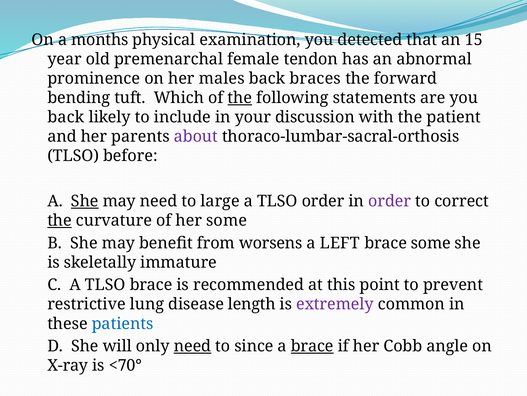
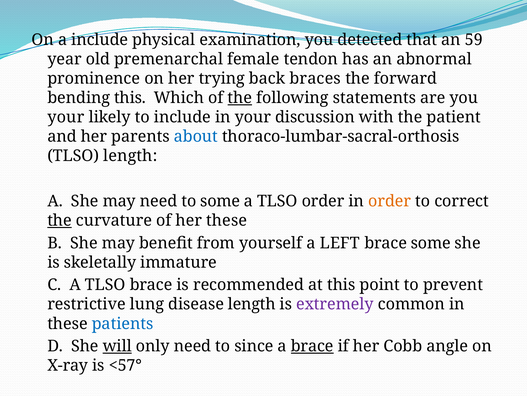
a months: months -> include (100, 40)
15: 15 -> 59 (474, 40)
males: males -> trying (222, 78)
bending tuft: tuft -> this (130, 98)
back: back -> your (66, 117)
about colour: purple -> blue (196, 136)
TLSO before: before -> length (130, 156)
She underline: present -> none (85, 201)
to large: large -> some (220, 201)
order colour: purple -> orange (390, 201)
her some: some -> these (227, 220)
worsens: worsens -> yourself (271, 243)
will underline: none -> present (117, 346)
need underline: present -> none (192, 346)
<70°: <70° -> <57° (125, 365)
